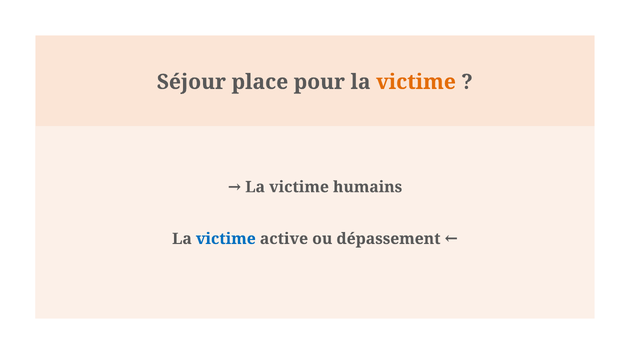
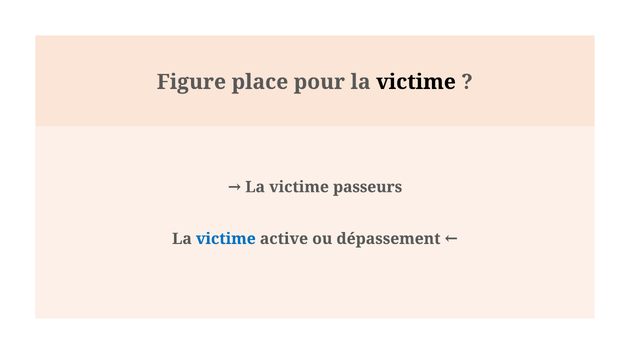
Séjour: Séjour -> Figure (191, 82)
victime colour: orange -> black (416, 82)
humains: humains -> passeurs (368, 187)
